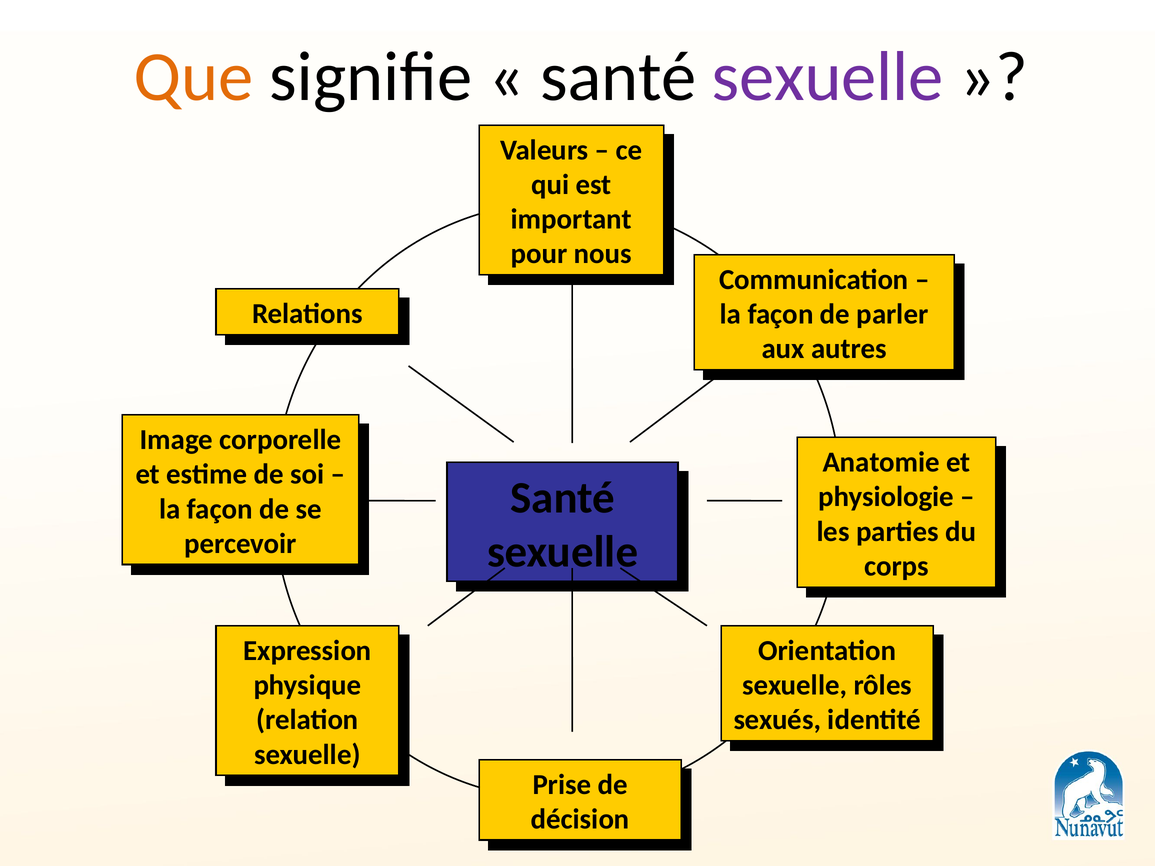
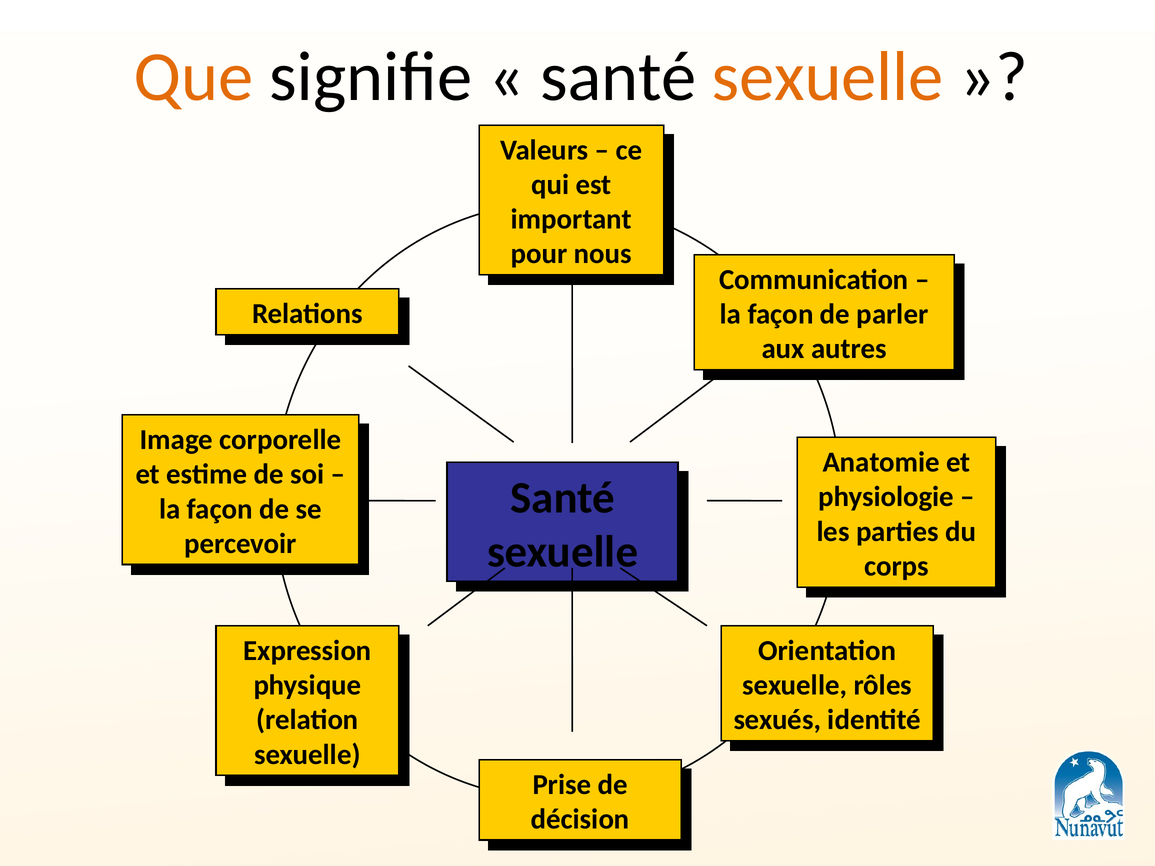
sexuelle colour: purple -> orange (828, 77)
